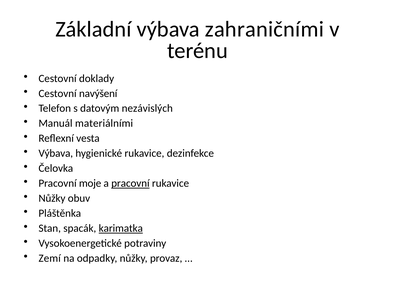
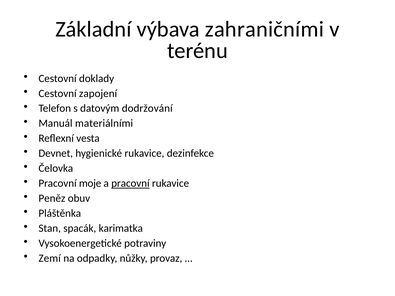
navýšení: navýšení -> zapojení (98, 93)
nezávislých: nezávislých -> dodržování (147, 108)
Výbava: Výbava -> Devnet (56, 153)
Nůžky: Nůžky -> Peněz (52, 199)
karimatka underline: present -> none (121, 229)
